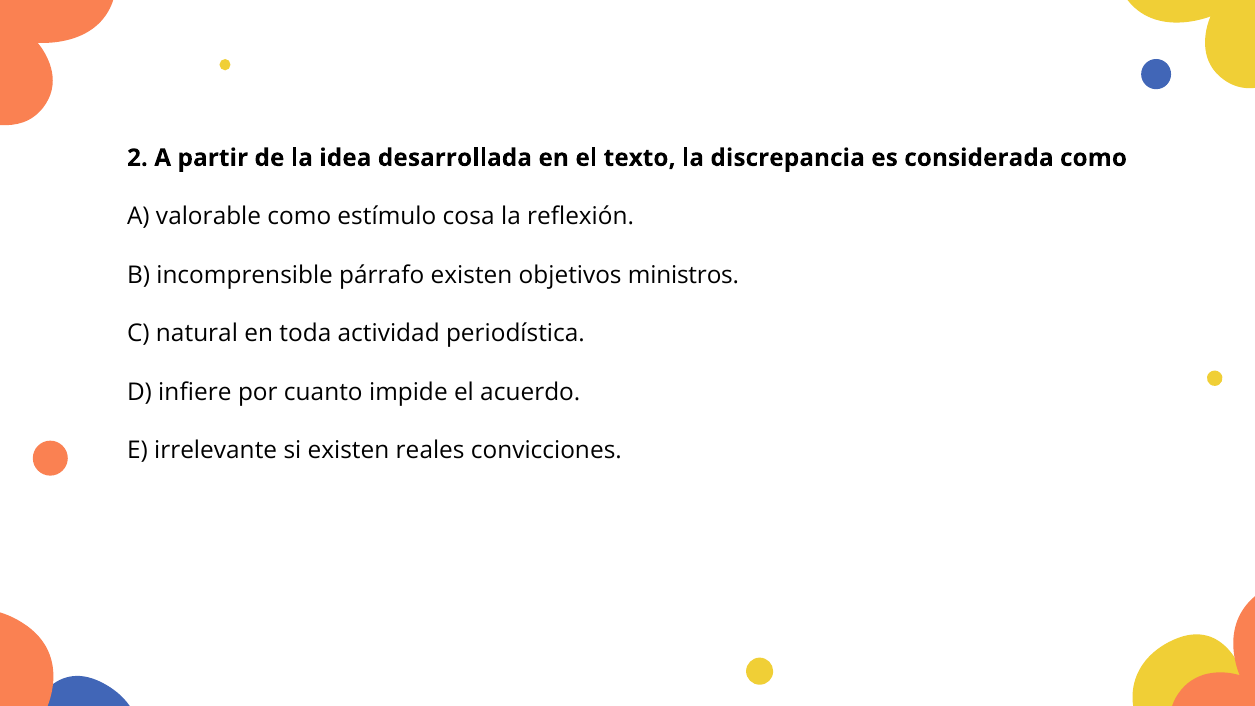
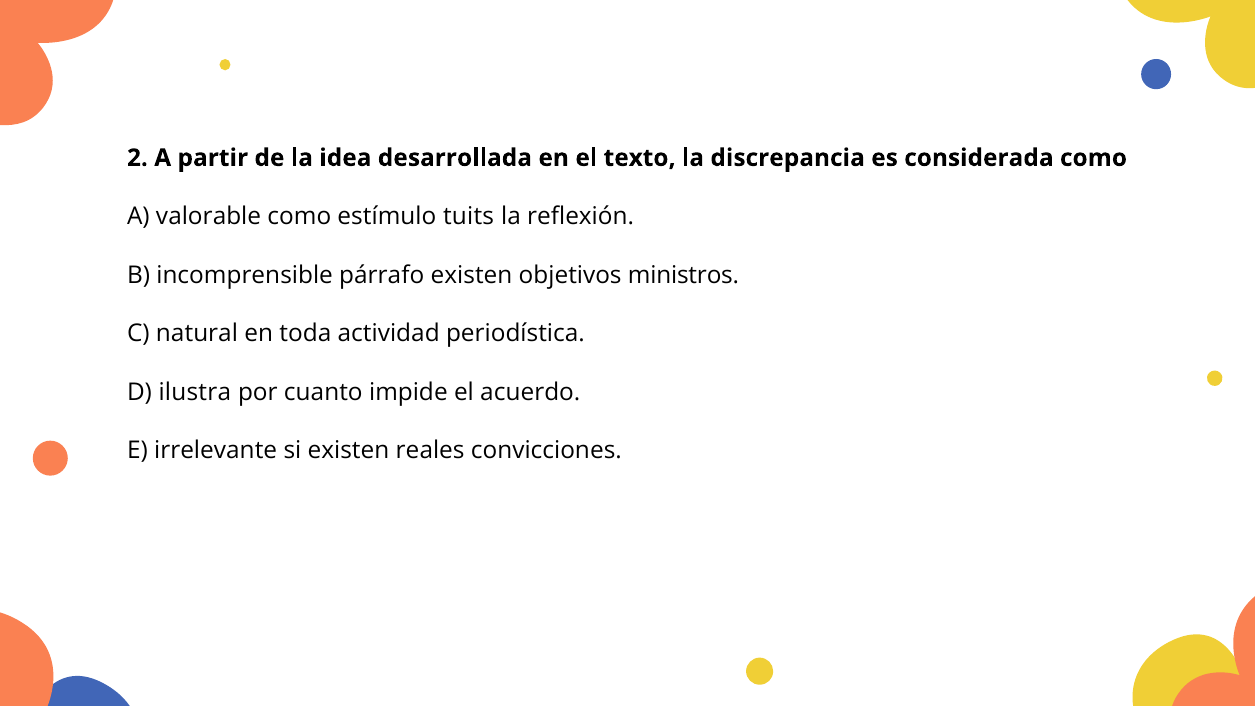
cosa: cosa -> tuits (469, 216)
infiere: infiere -> ilustra (195, 392)
